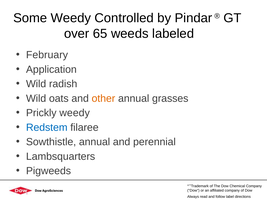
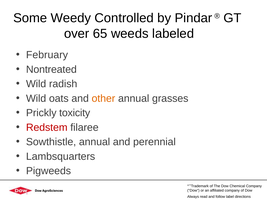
Application: Application -> Nontreated (51, 70)
Prickly weedy: weedy -> toxicity (75, 113)
Redstem colour: blue -> red (47, 128)
